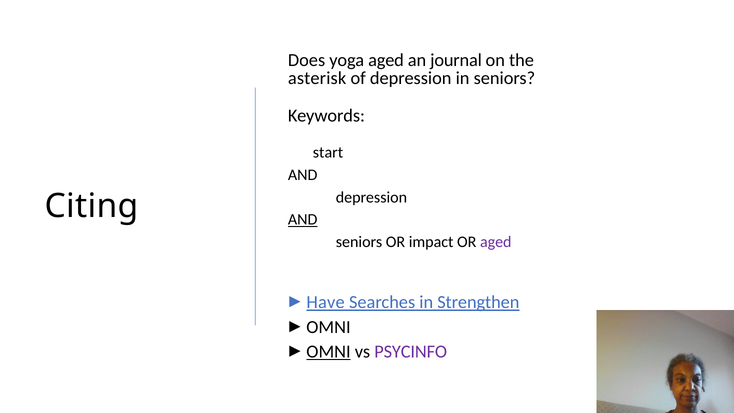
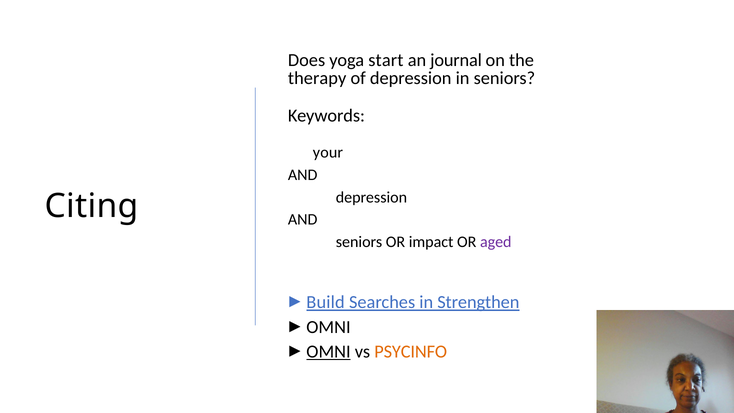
yoga aged: aged -> start (386, 60)
asterisk: asterisk -> therapy (317, 78)
start: start -> your (328, 152)
AND underline: present -> none (303, 220)
Have: Have -> Build (326, 302)
PSYCINFO colour: purple -> orange (411, 352)
